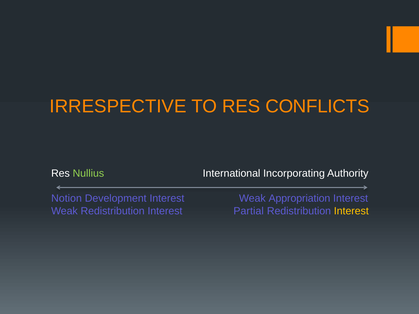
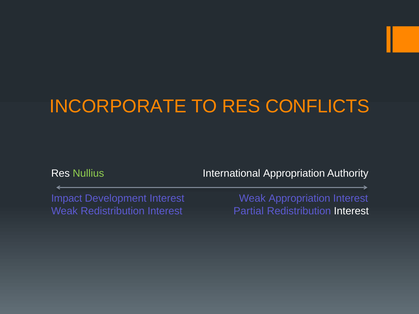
IRRESPECTIVE: IRRESPECTIVE -> INCORPORATE (118, 106)
International Incorporating: Incorporating -> Appropriation (294, 173)
Notion: Notion -> Impact (67, 199)
Interest colour: yellow -> white (351, 211)
